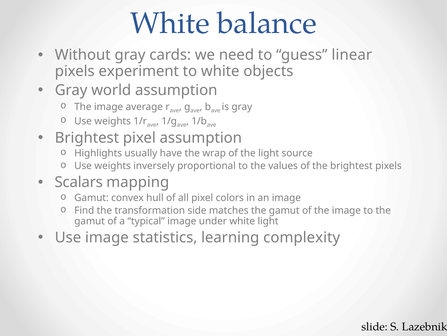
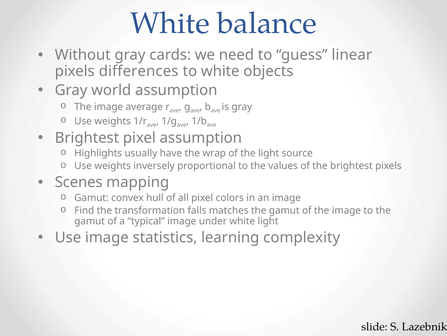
experiment: experiment -> differences (139, 71)
Scalars: Scalars -> Scenes (79, 182)
side: side -> falls (197, 210)
